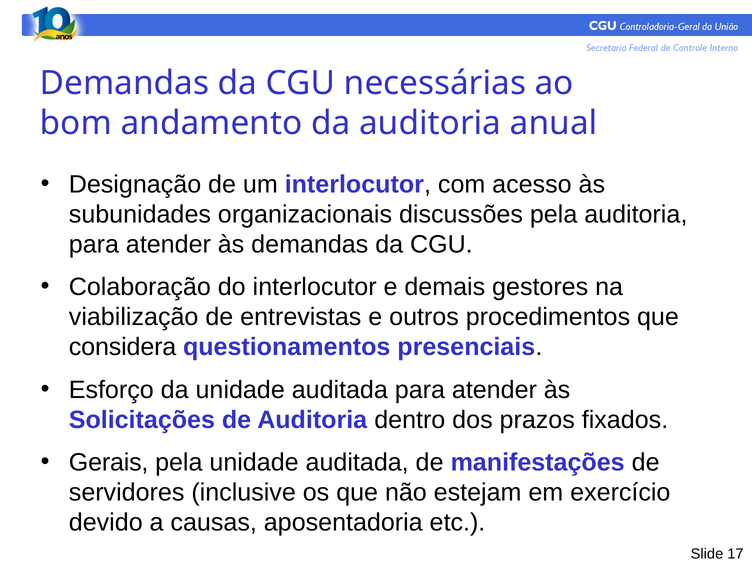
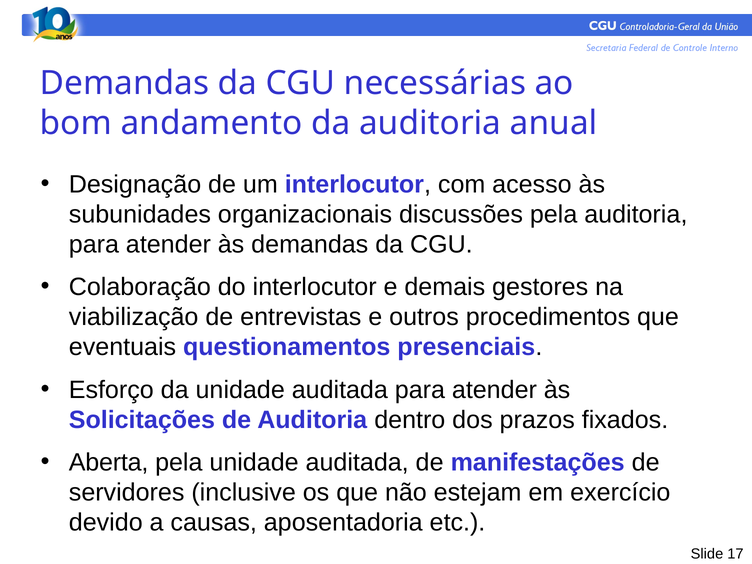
considera: considera -> eventuais (123, 347)
Gerais: Gerais -> Aberta (109, 462)
